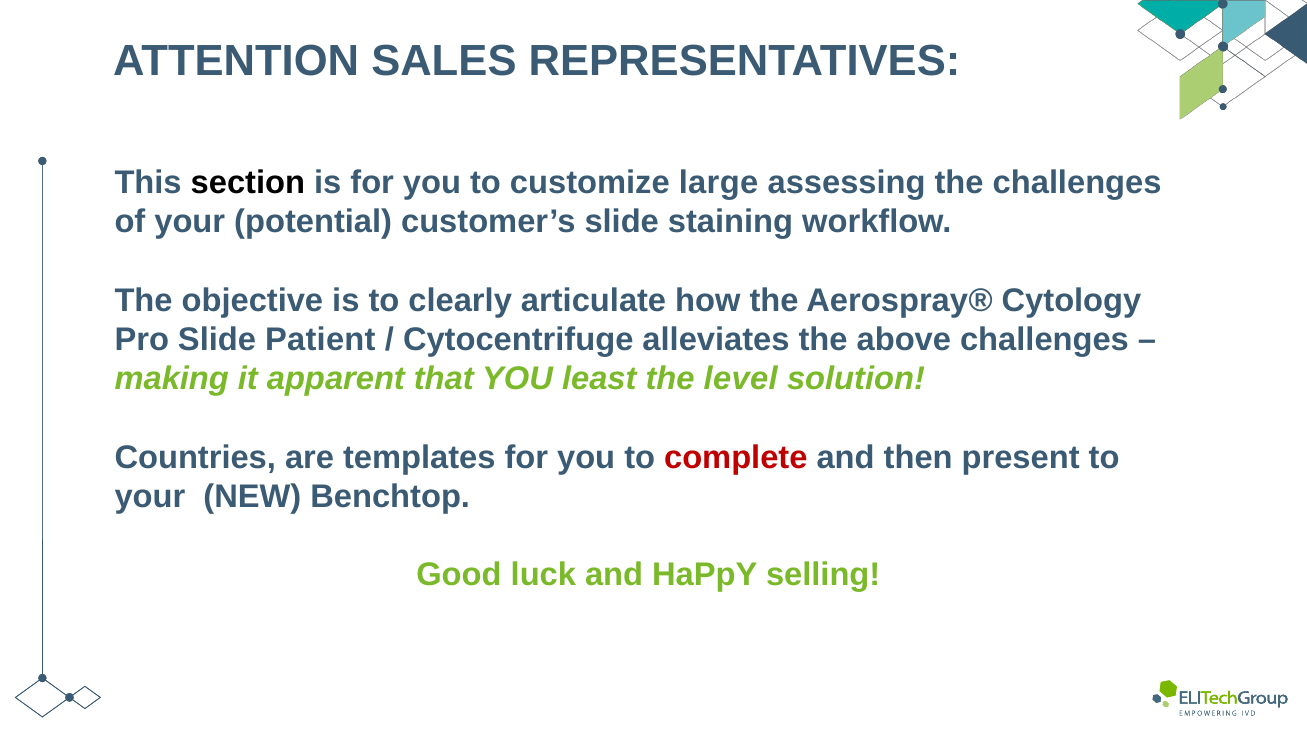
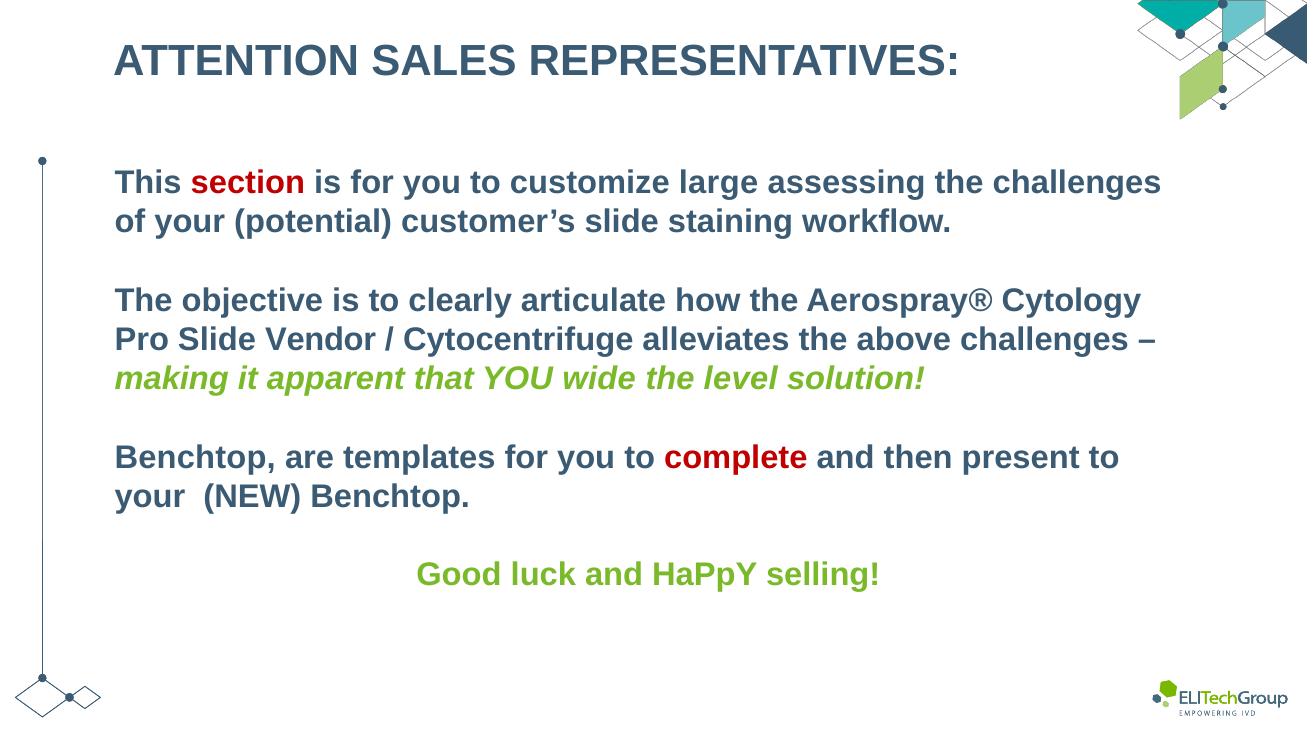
section colour: black -> red (248, 183)
Patient: Patient -> Vendor (321, 340)
least: least -> wide (599, 379)
Countries: Countries -> Benchtop (195, 457)
